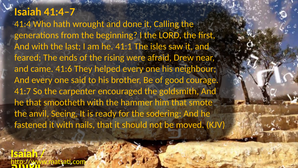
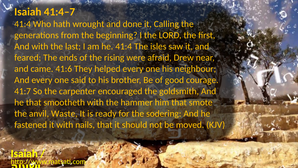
he 41:1: 41:1 -> 41:4 (124, 46)
Seeing: Seeing -> Waste (64, 113)
